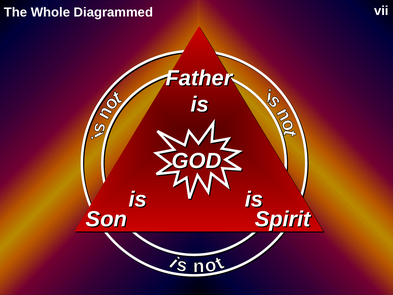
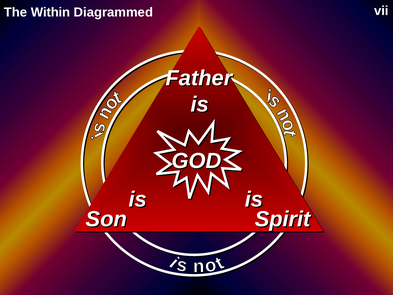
Whole: Whole -> Within (51, 12)
